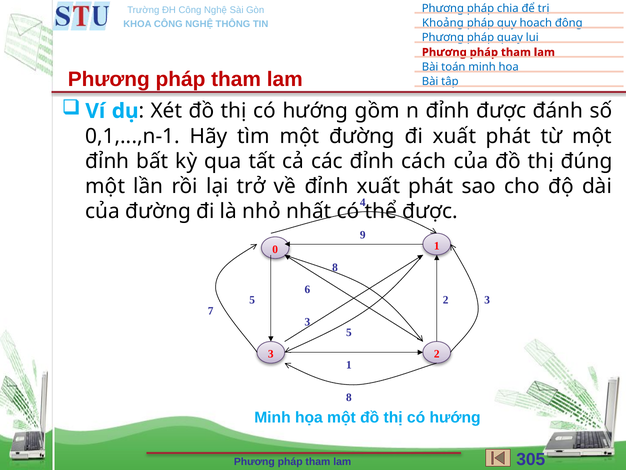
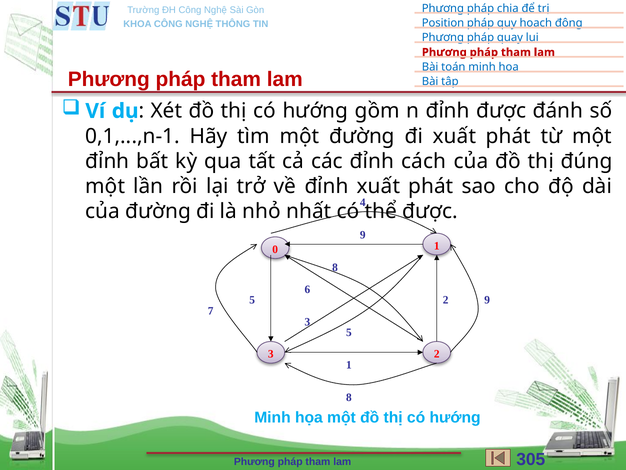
Khoảng: Khoảng -> Position (443, 23)
3: 3 -> 9 (487, 300)
